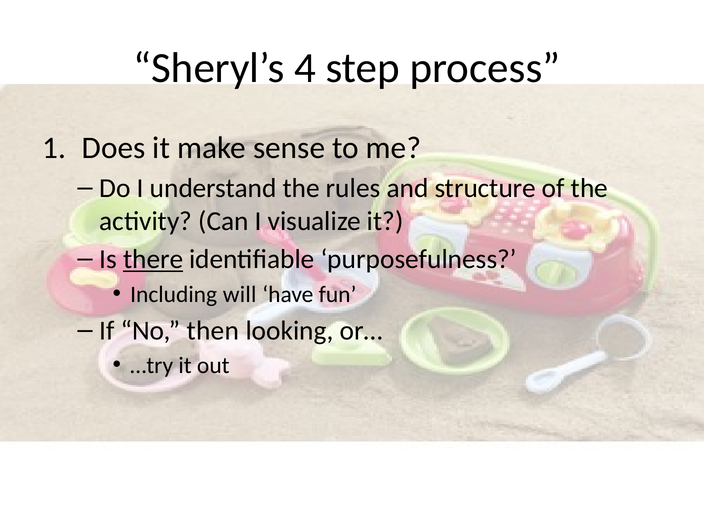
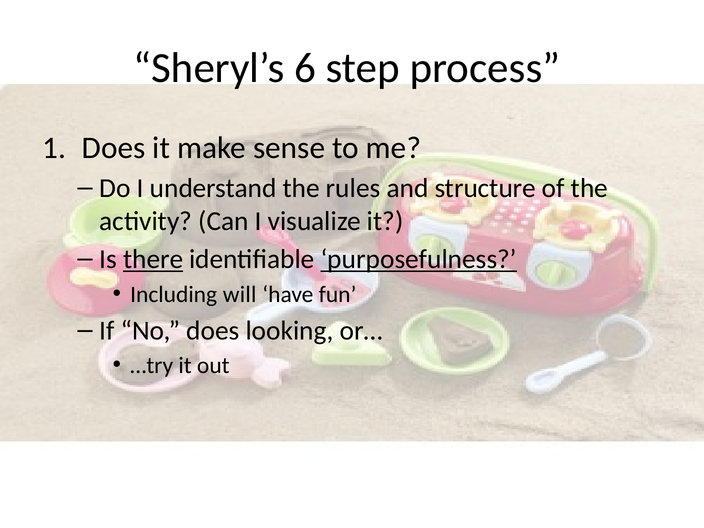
4: 4 -> 6 (305, 68)
purposefulness underline: none -> present (419, 259)
No then: then -> does (213, 331)
